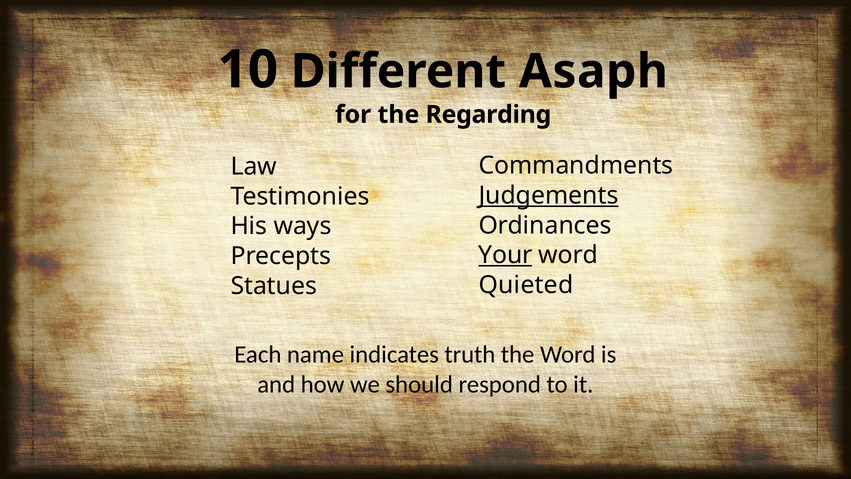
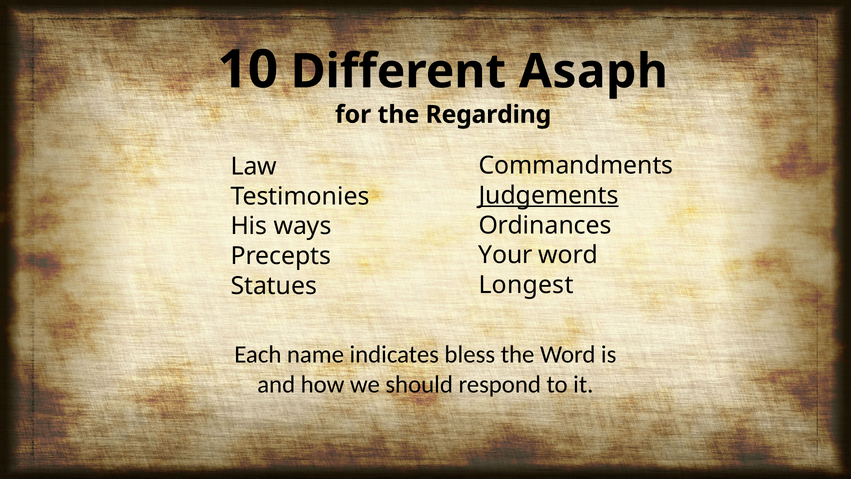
Your underline: present -> none (505, 255)
Quieted: Quieted -> Longest (526, 285)
truth: truth -> bless (470, 355)
